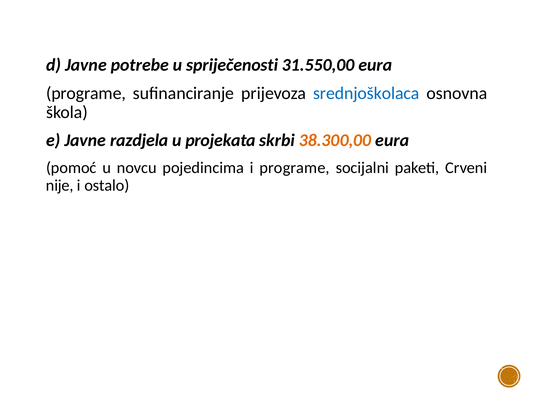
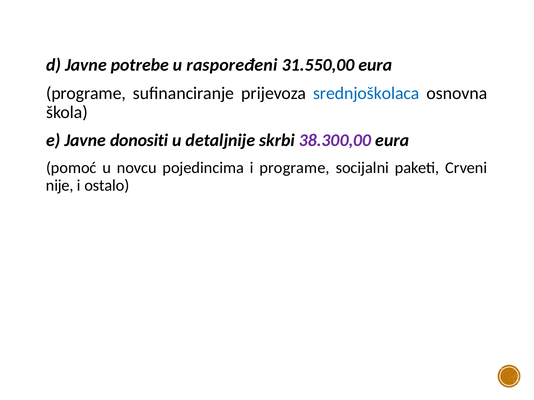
spriječenosti: spriječenosti -> raspoređeni (232, 65)
razdjela: razdjela -> donositi (139, 141)
projekata: projekata -> detaljnije (220, 141)
38.300,00 colour: orange -> purple (335, 141)
